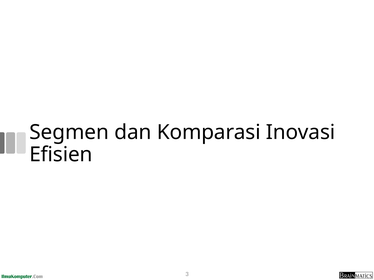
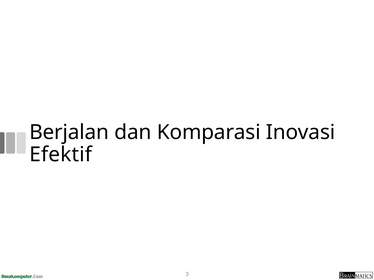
Segmen: Segmen -> Berjalan (69, 132)
Efisien: Efisien -> Efektif (61, 155)
